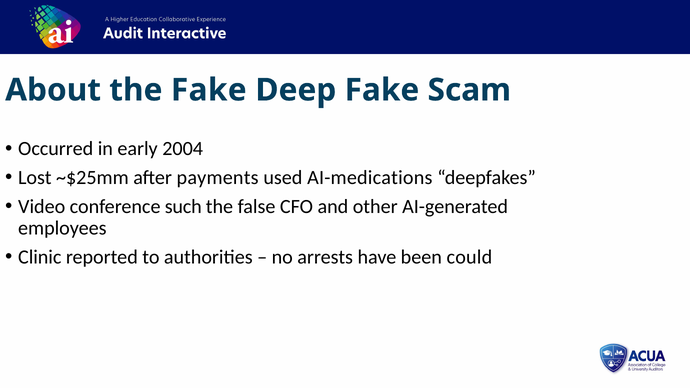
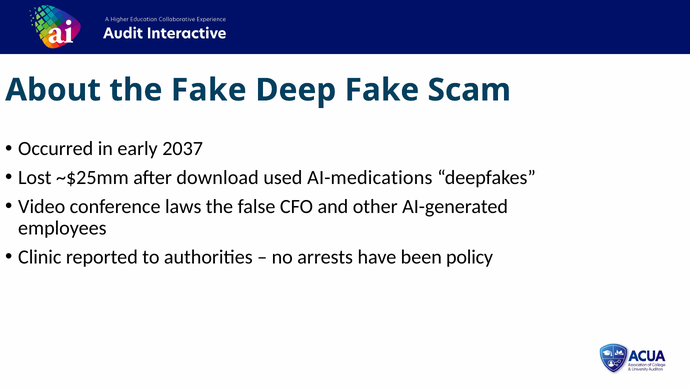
2004: 2004 -> 2037 (183, 149)
payments: payments -> download (218, 178)
such: such -> laws (183, 206)
could: could -> policy (470, 257)
